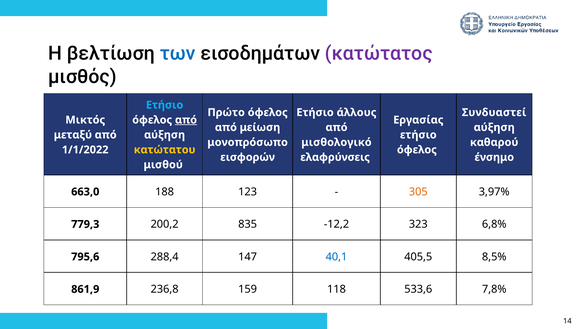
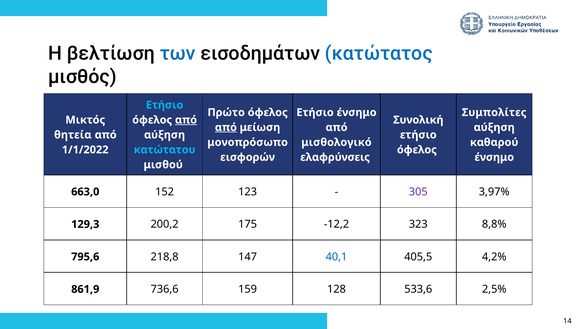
κατώτατος colour: purple -> blue (379, 53)
Ετήσιο άλλους: άλλους -> ένσημο (357, 112)
Συνδυαστεί: Συνδυαστεί -> Συμπολίτες (494, 112)
Εργασίας: Εργασίας -> Συνολική (418, 120)
από underline: none -> present (226, 127)
μεταξύ: μεταξύ -> θητεία (73, 135)
κατώτατου colour: yellow -> light blue (165, 150)
188: 188 -> 152 (165, 192)
305 colour: orange -> purple (418, 192)
779,3: 779,3 -> 129,3 (85, 224)
835: 835 -> 175 (248, 224)
6,8%: 6,8% -> 8,8% (494, 224)
288,4: 288,4 -> 218,8 (165, 257)
8,5%: 8,5% -> 4,2% (494, 257)
236,8: 236,8 -> 736,6 (165, 289)
118: 118 -> 128 (336, 289)
7,8%: 7,8% -> 2,5% (494, 289)
